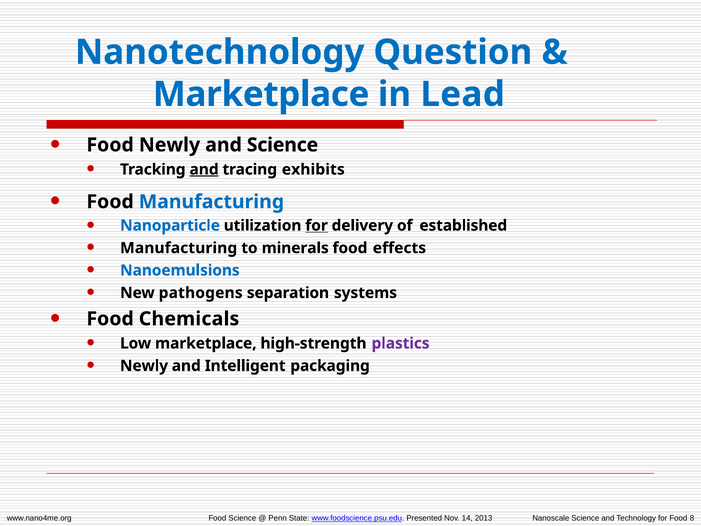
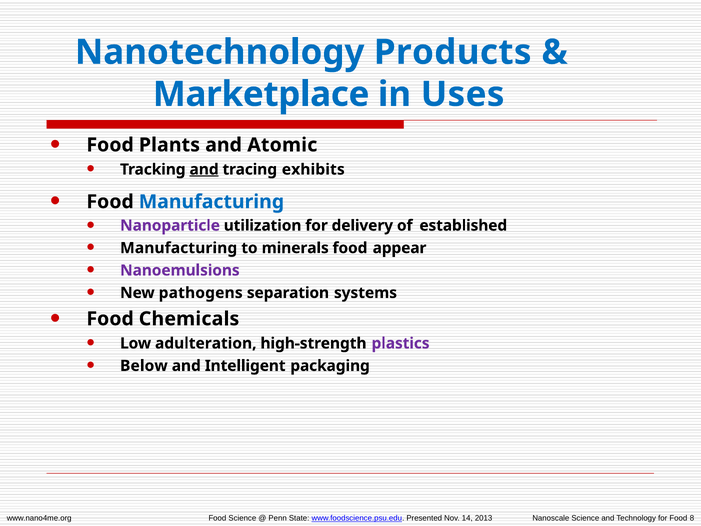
Question: Question -> Products (453, 52)
Lead: Lead -> Uses (463, 94)
Food Newly: Newly -> Plants (169, 145)
and Science: Science -> Atomic (282, 145)
Nanoparticle colour: blue -> purple (170, 225)
for underline: present -> none (317, 225)
effects: effects -> appear (400, 248)
Nanoemulsions colour: blue -> purple (180, 270)
Low marketplace: marketplace -> adulteration (206, 343)
Newly: Newly -> Below (144, 366)
